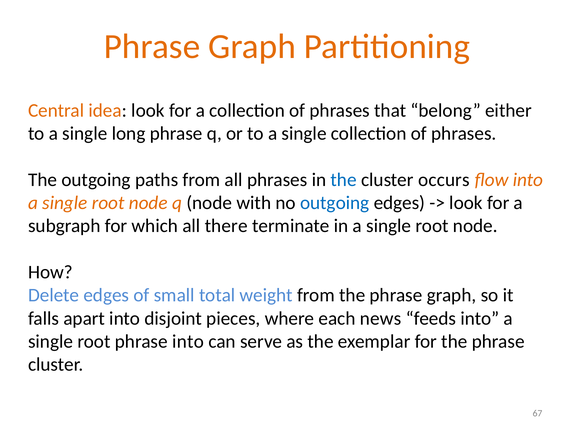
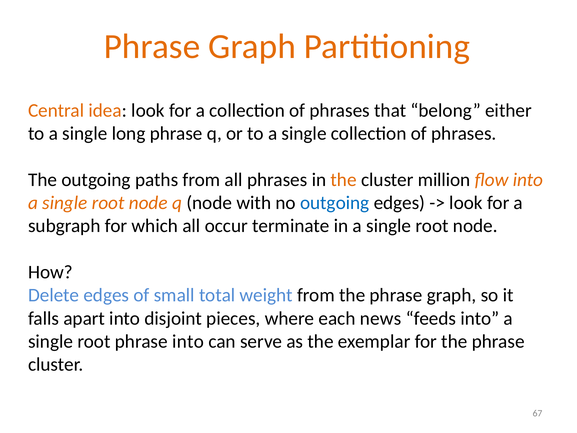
the colour: blue -> orange (344, 180)
occurs: occurs -> million (444, 180)
there: there -> occur (226, 226)
